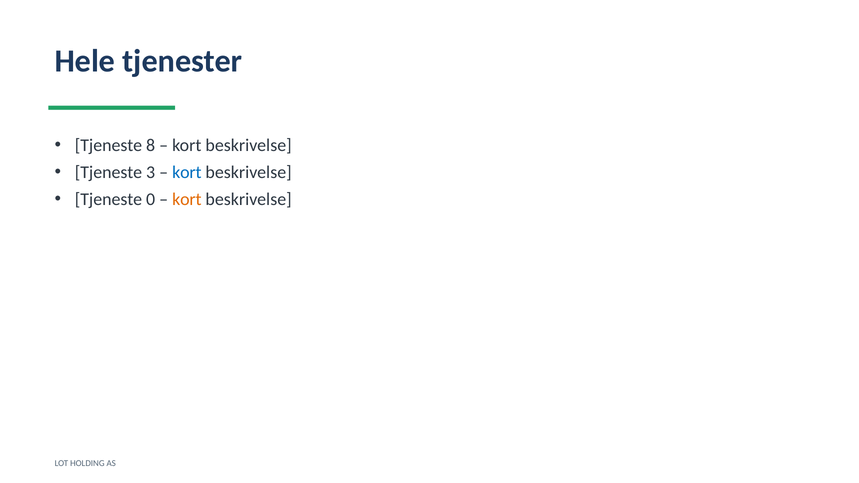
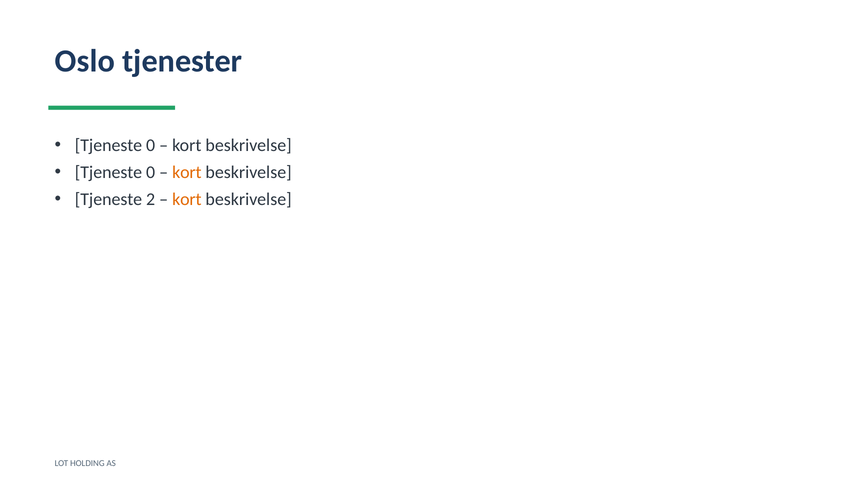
Hele: Hele -> Oslo (85, 61)
8: 8 -> 0 (151, 145)
3: 3 -> 0 (151, 172)
kort colour: blue -> orange (187, 172)
0: 0 -> 2 (151, 199)
